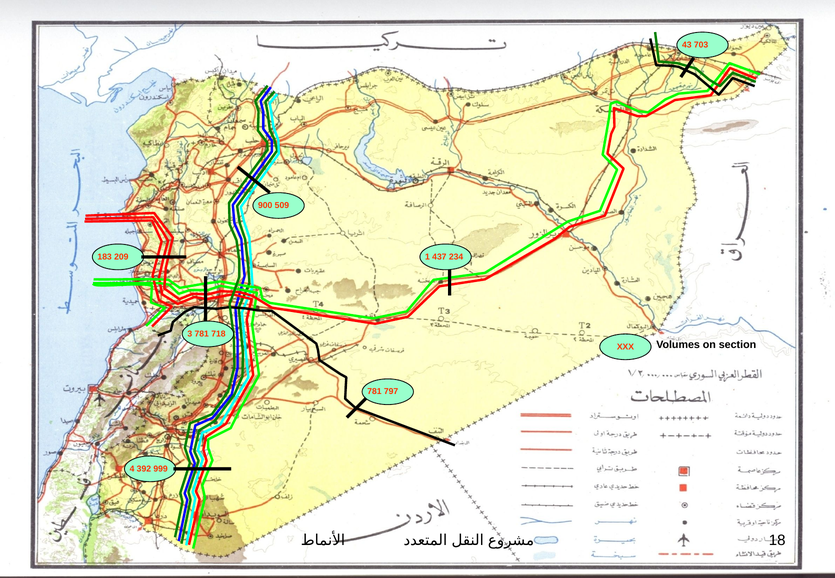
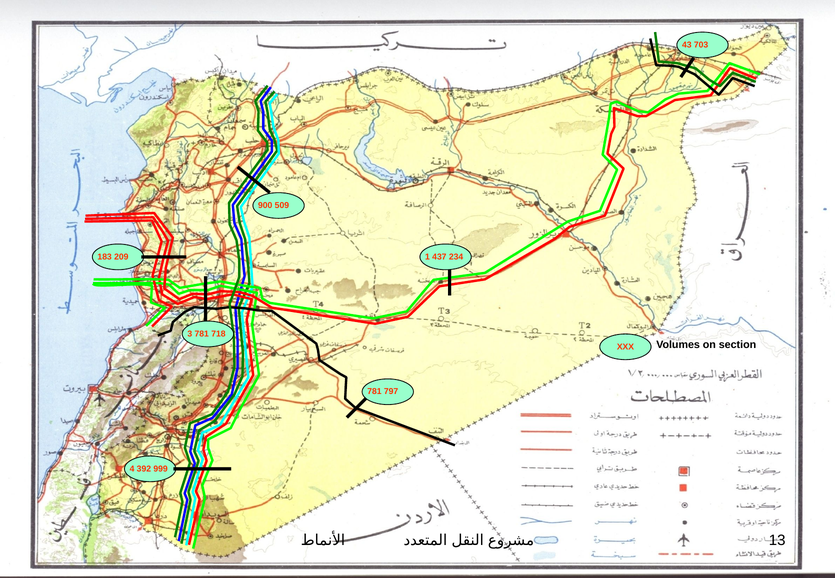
18: 18 -> 13 (777, 540)
